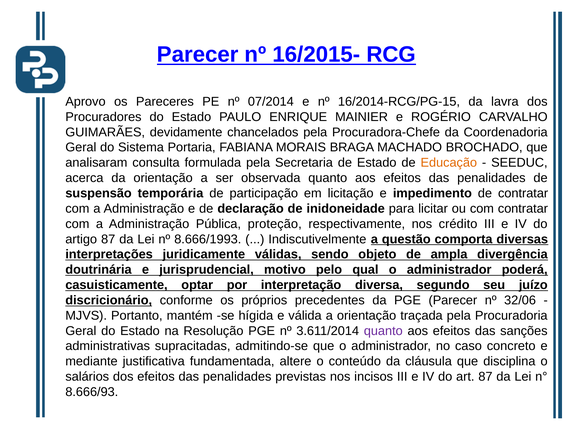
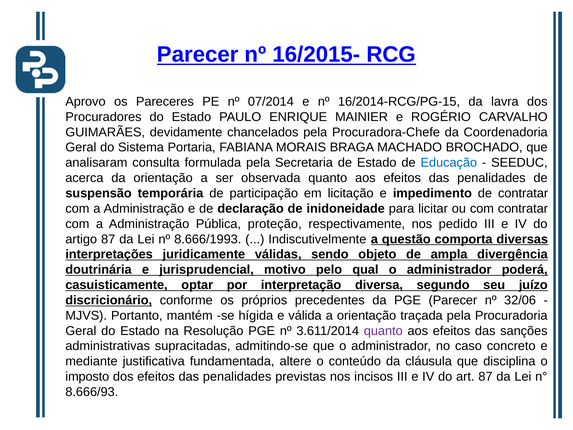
Educação colour: orange -> blue (449, 163)
crédito: crédito -> pedido (458, 224)
salários: salários -> imposto (87, 376)
